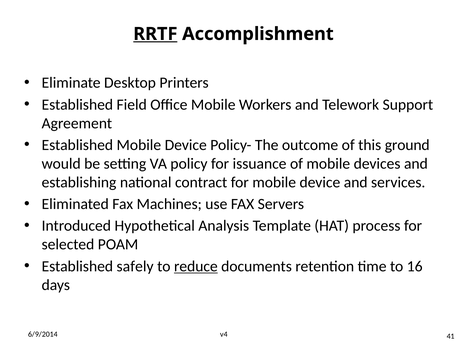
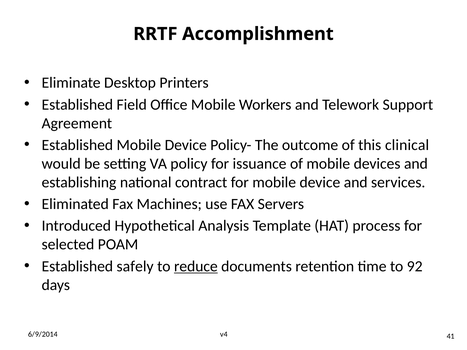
RRTF underline: present -> none (155, 34)
ground: ground -> clinical (407, 145)
16: 16 -> 92 (415, 266)
